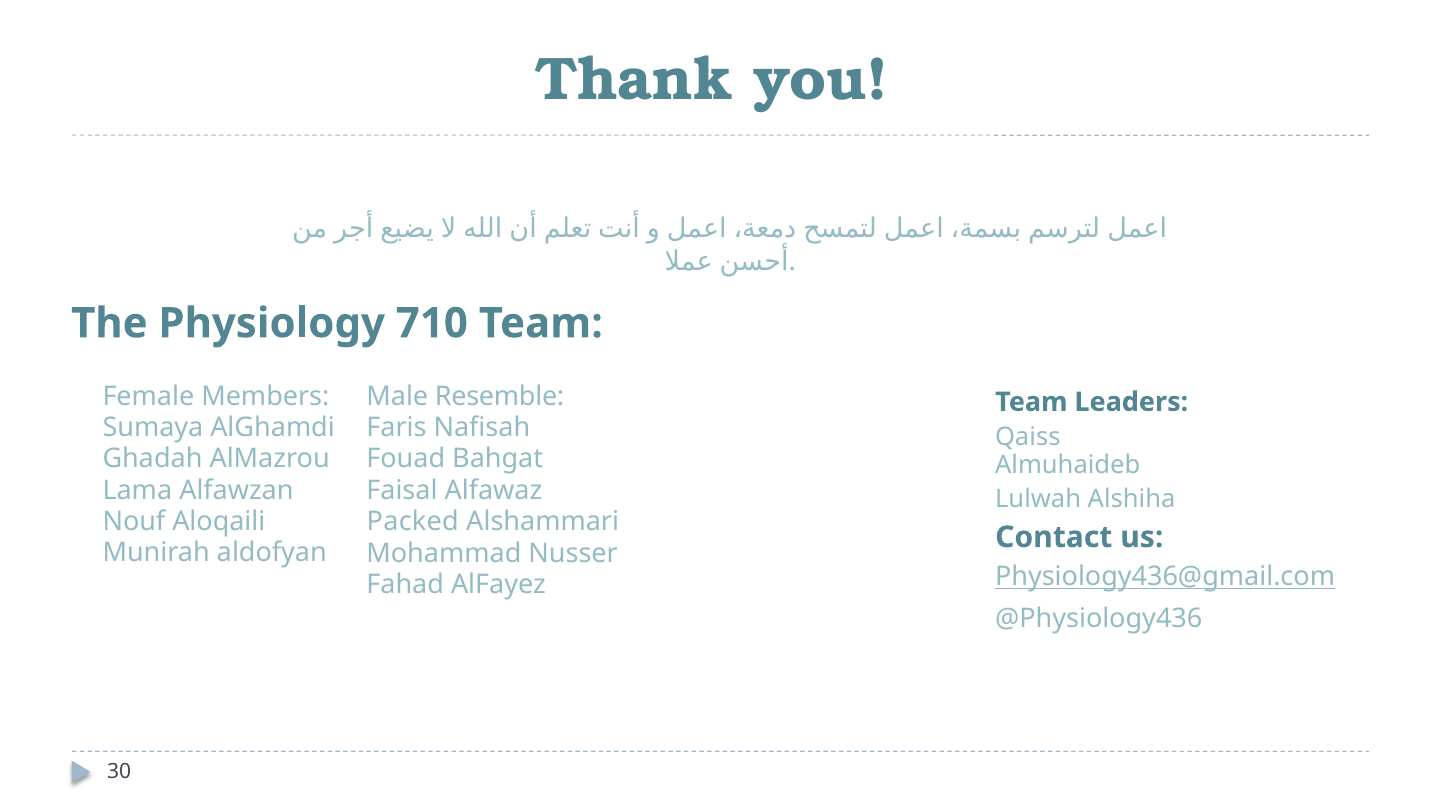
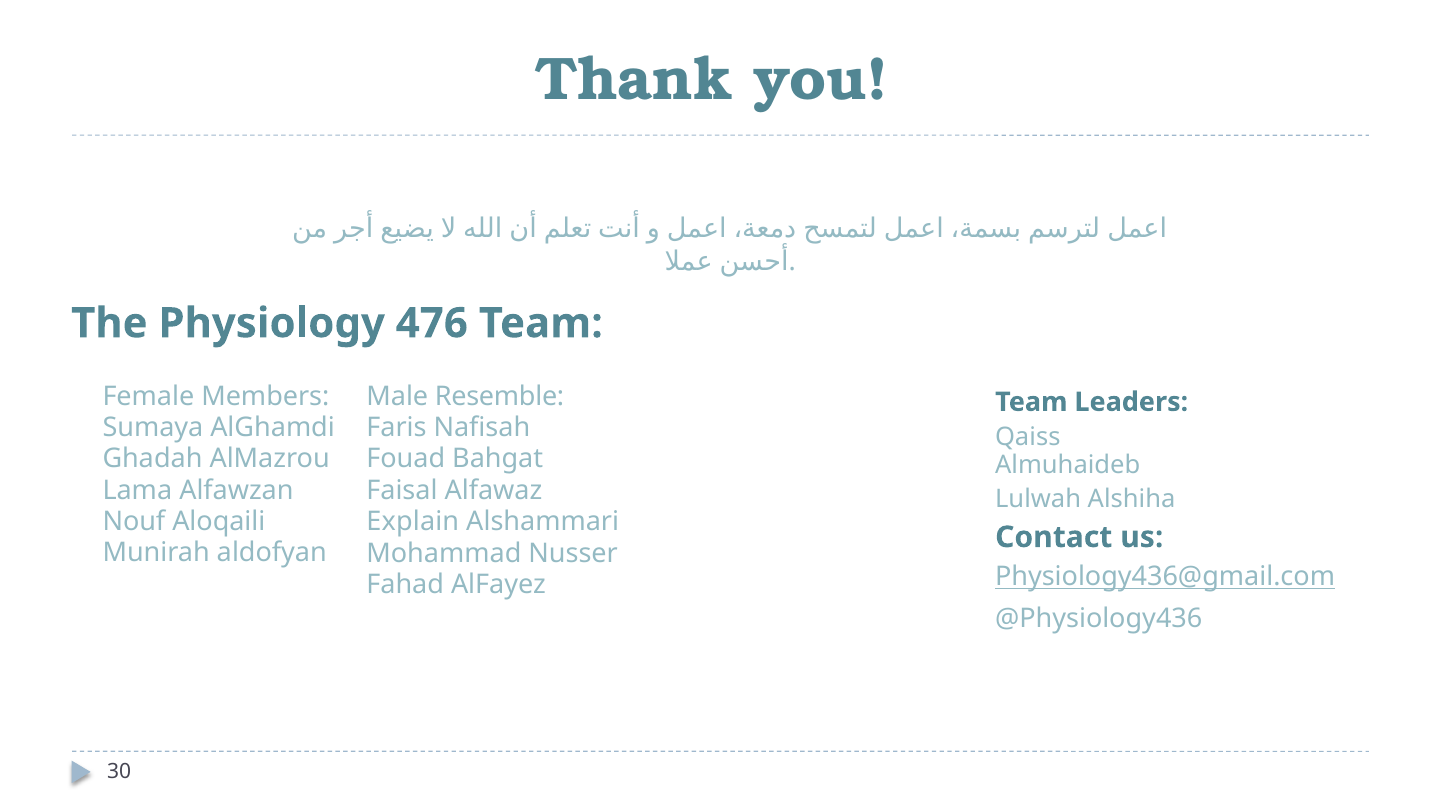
710: 710 -> 476 (432, 323)
Packed: Packed -> Explain (413, 522)
